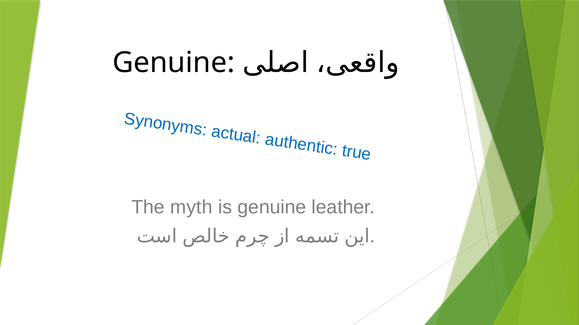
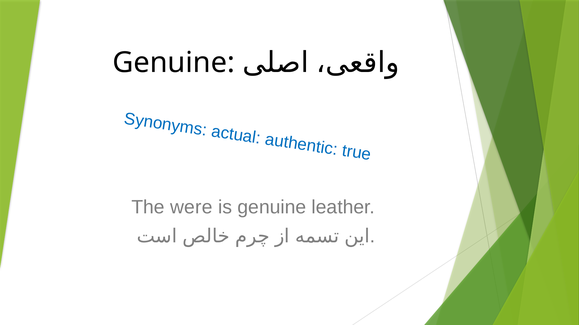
myth: myth -> were (191, 207)
